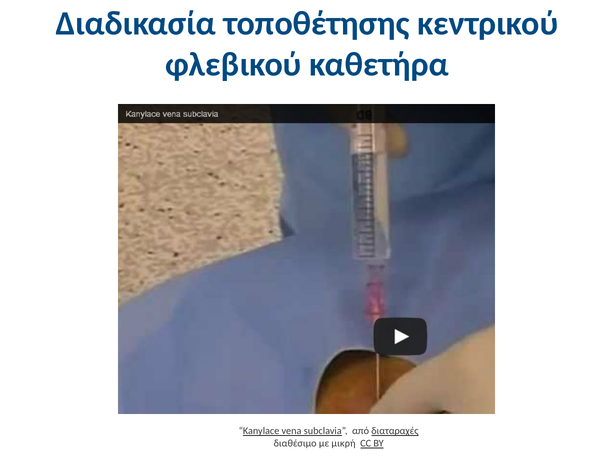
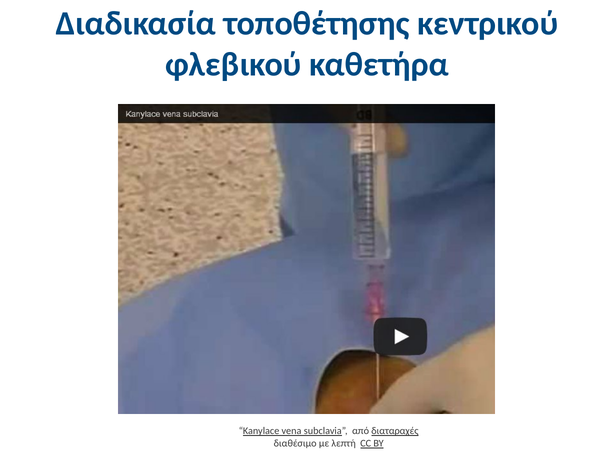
μικρή: μικρή -> λεπτή (344, 443)
